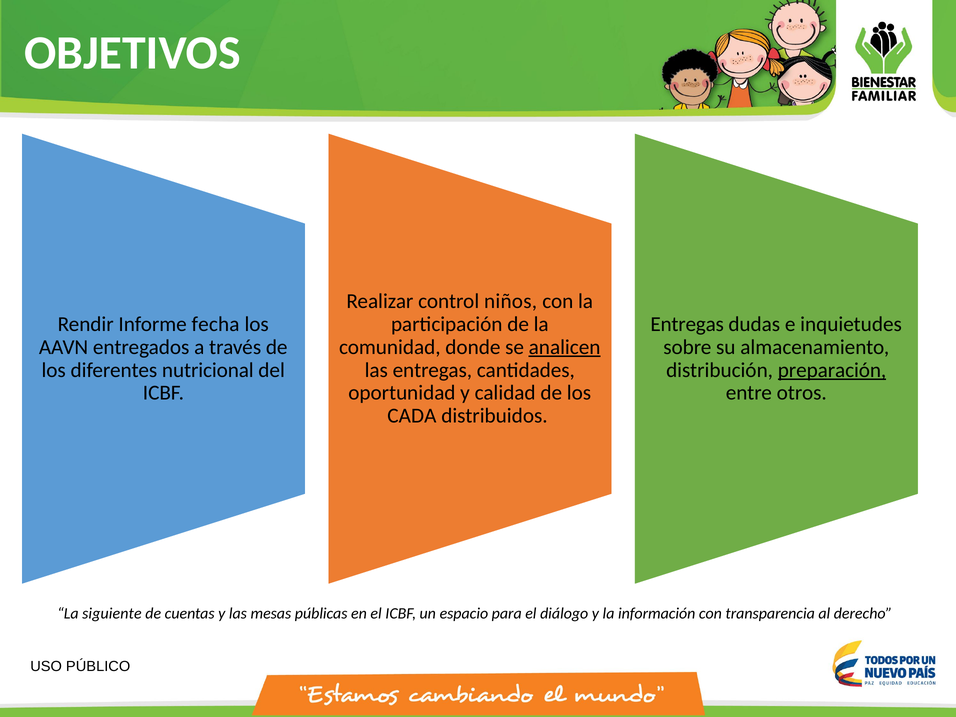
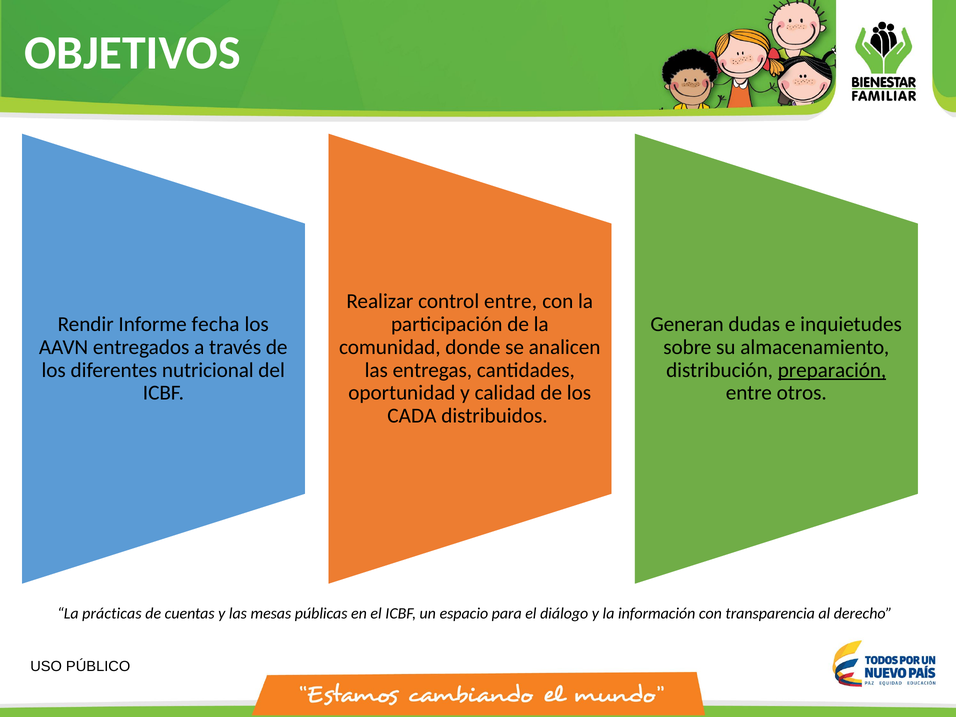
control niños: niños -> entre (511, 301)
Entregas: Entregas -> Generan (687, 324)
analicen underline: present -> none (565, 347)
siguiente: siguiente -> prácticas (112, 614)
